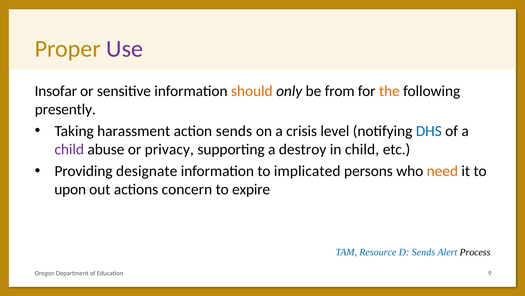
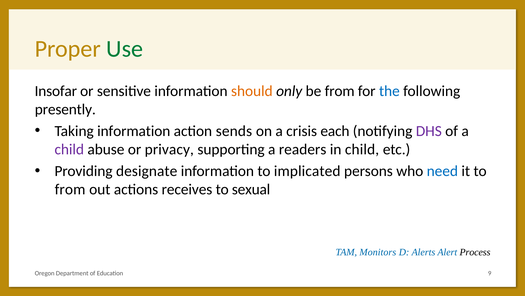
Use colour: purple -> green (125, 49)
the colour: orange -> blue (389, 91)
Taking harassment: harassment -> information (134, 131)
level: level -> each (335, 131)
DHS colour: blue -> purple (429, 131)
destroy: destroy -> readers (303, 149)
need colour: orange -> blue (442, 171)
upon: upon -> from (70, 189)
concern: concern -> receives (187, 189)
expire: expire -> sexual (251, 189)
Resource: Resource -> Monitors (378, 252)
D Sends: Sends -> Alerts (423, 252)
